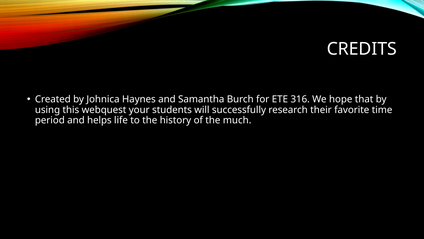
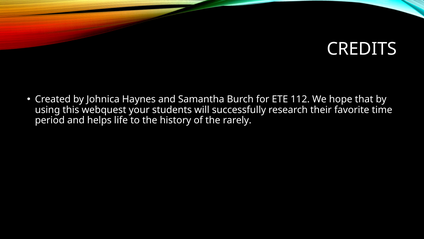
316: 316 -> 112 (300, 99)
much: much -> rarely (237, 120)
